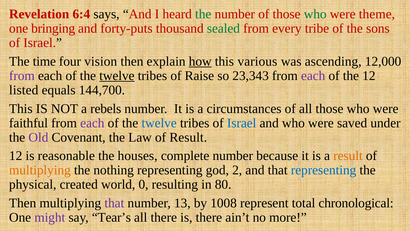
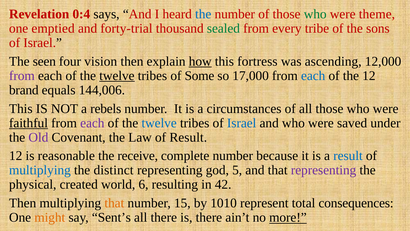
6:4: 6:4 -> 0:4 (81, 14)
the colour: green -> blue (203, 14)
bringing: bringing -> emptied (53, 28)
forty-puts: forty-puts -> forty-trial (126, 28)
time: time -> seen (44, 61)
various: various -> fortress (257, 61)
Raise: Raise -> Some (199, 76)
23,343: 23,343 -> 17,000 (251, 76)
each colour: purple -> blue (313, 76)
listed: listed -> brand (24, 90)
144,700: 144,700 -> 144,006 (102, 90)
faithful underline: none -> present (29, 123)
houses: houses -> receive (138, 156)
result colour: orange -> blue (348, 156)
multiplying colour: orange -> blue (40, 170)
nothing: nothing -> distinct (114, 170)
2: 2 -> 5 (237, 170)
representing colour: blue -> purple (324, 170)
0: 0 -> 6 (144, 184)
80: 80 -> 42 (223, 184)
that colour: purple -> orange (114, 203)
13: 13 -> 15 (182, 203)
1008: 1008 -> 1010 (224, 203)
chronological: chronological -> consequences (356, 203)
might colour: purple -> orange (50, 217)
Tear’s: Tear’s -> Sent’s (111, 217)
more underline: none -> present (288, 217)
